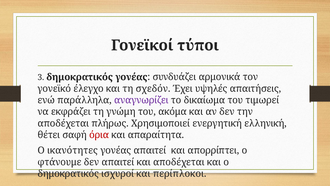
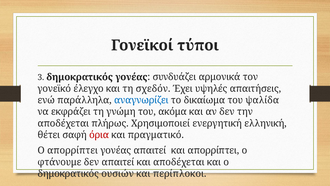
αναγνωρίζει colour: purple -> blue (141, 100)
τιμωρεί: τιμωρεί -> ψαλίδα (262, 100)
απαραίτητα: απαραίτητα -> πραγματικό (156, 135)
Ο ικανότητες: ικανότητες -> απορρίπτει (73, 150)
ισχυροί: ισχυροί -> ουσιών (118, 173)
